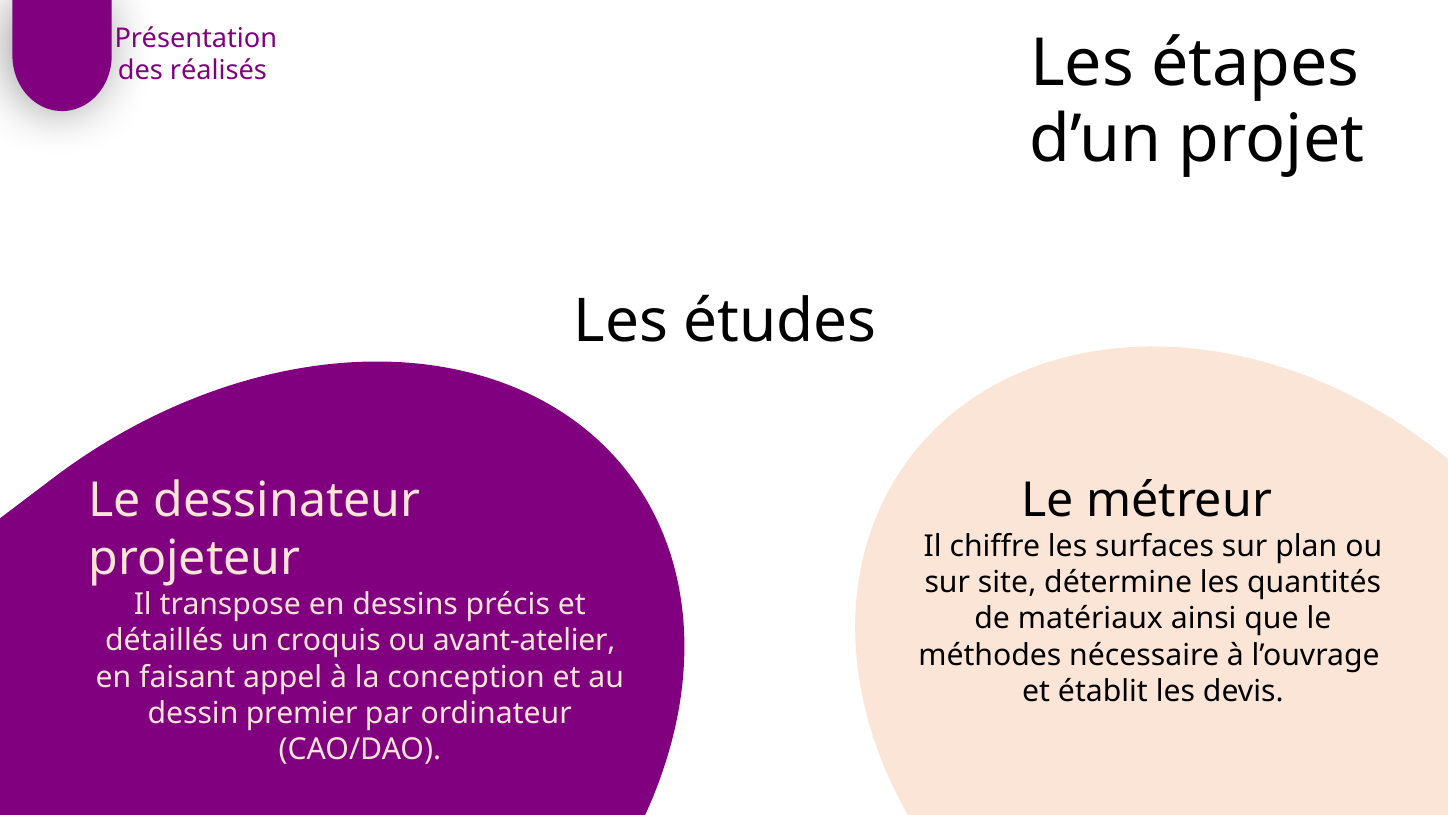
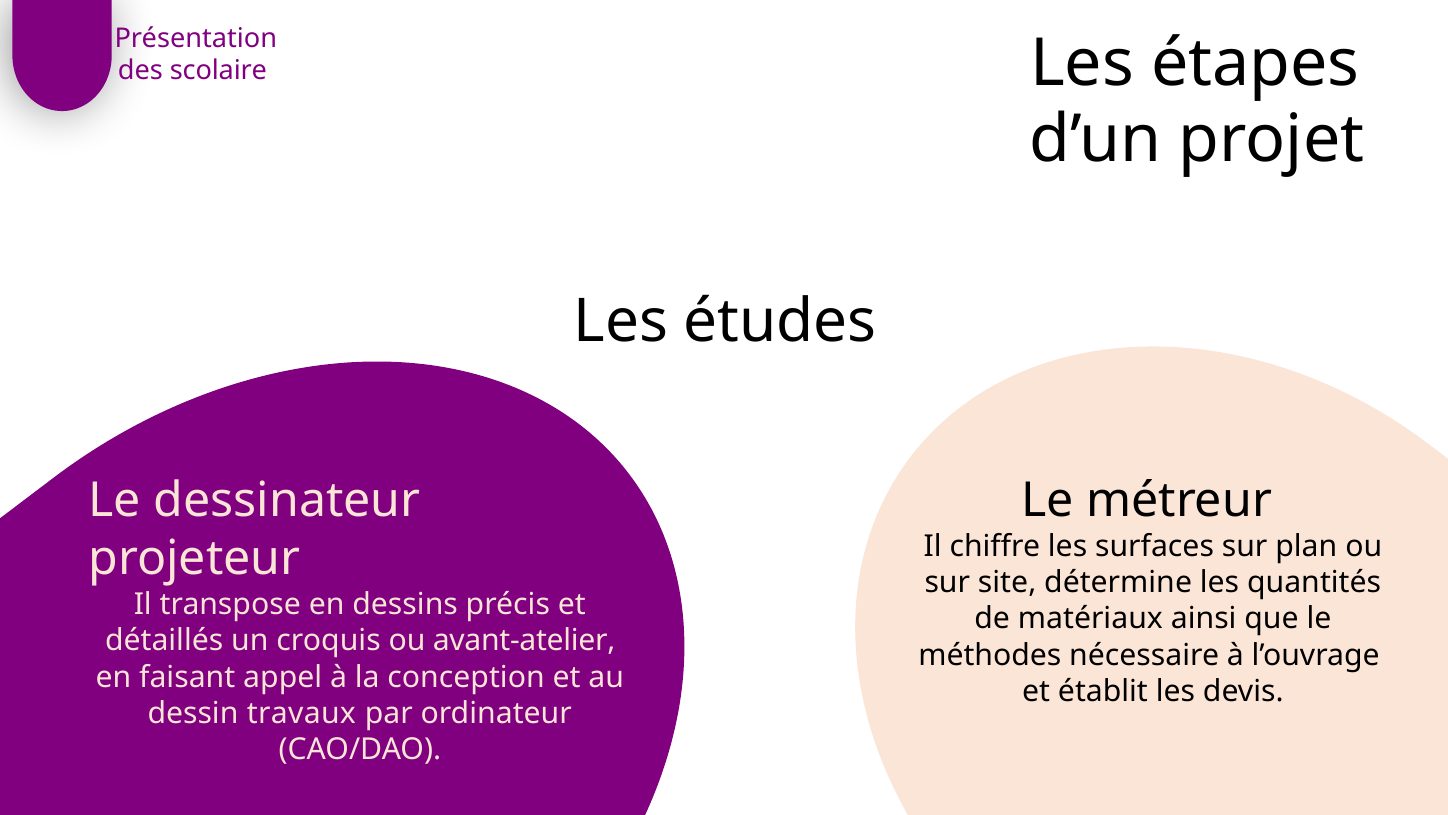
réalisés: réalisés -> scolaire (218, 71)
premier: premier -> travaux (301, 713)
